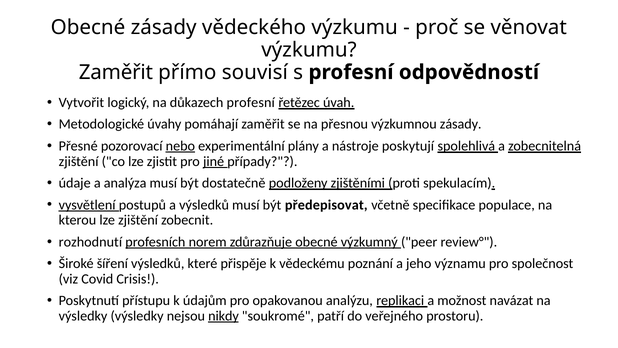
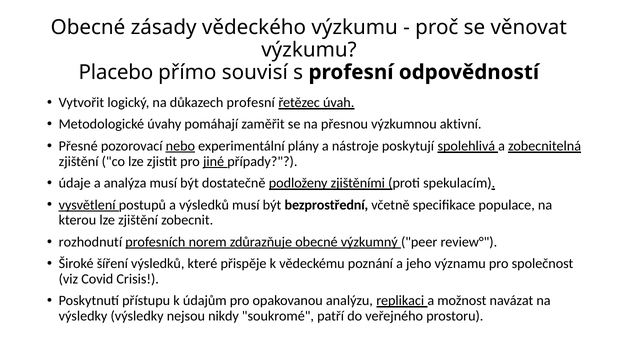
Zaměřit: Zaměřit -> Placebo (116, 72)
výzkumnou zásady: zásady -> aktivní (461, 124)
předepisovat: předepisovat -> bezprostřední (326, 205)
nikdy underline: present -> none (223, 316)
